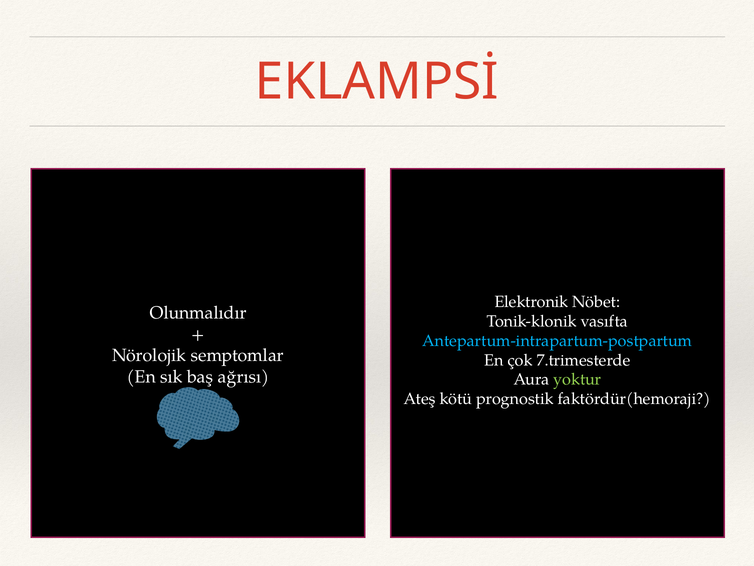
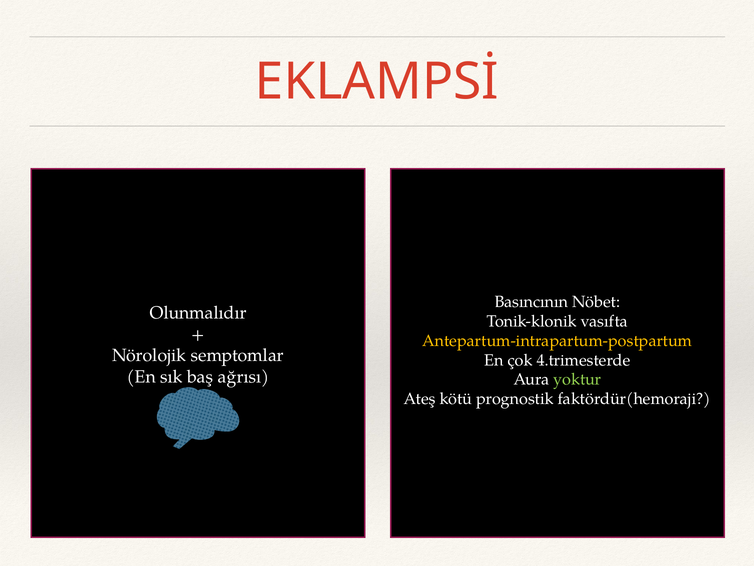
Elektronik: Elektronik -> Basıncının (531, 302)
Antepartum-intrapartum-postpartum colour: light blue -> yellow (557, 340)
7.trimesterde: 7.trimesterde -> 4.trimesterde (584, 360)
